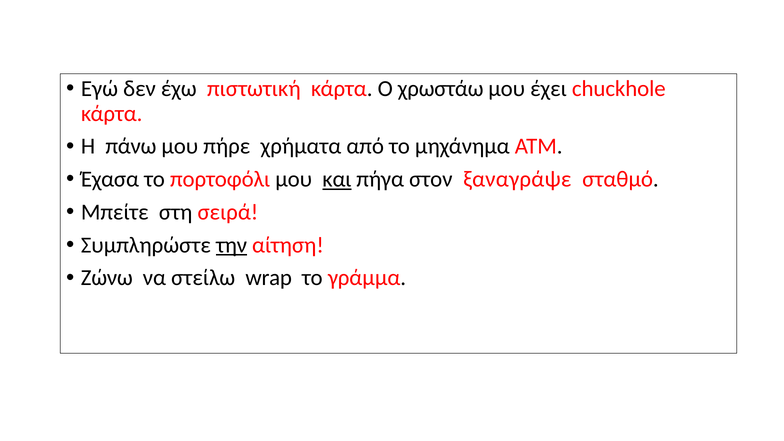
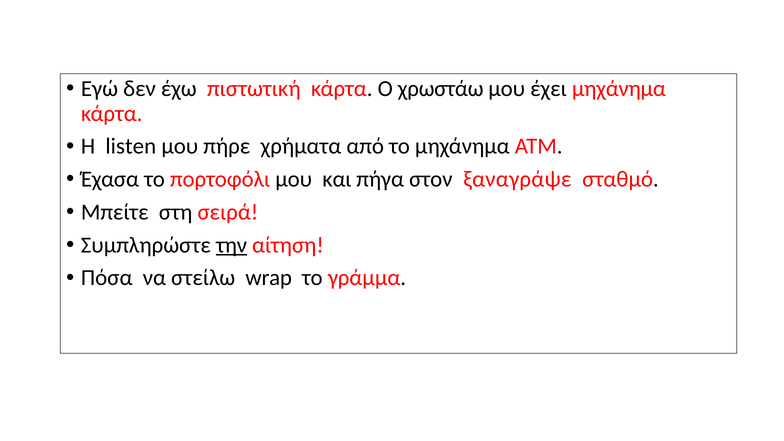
έχει chuckhole: chuckhole -> μηχάνημα (619, 89)
πάνω: πάνω -> listen (131, 146)
και underline: present -> none (337, 179)
Ζώνω: Ζώνω -> Πόσα (107, 278)
